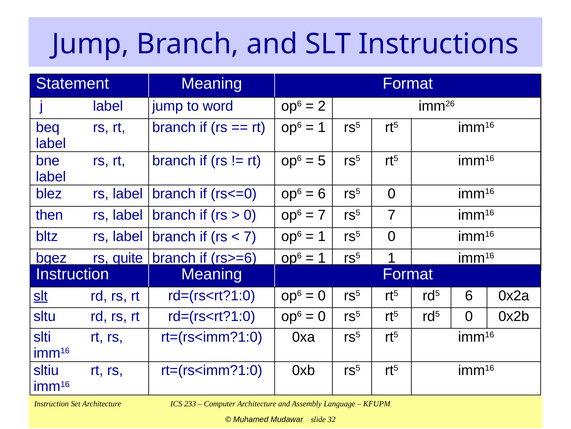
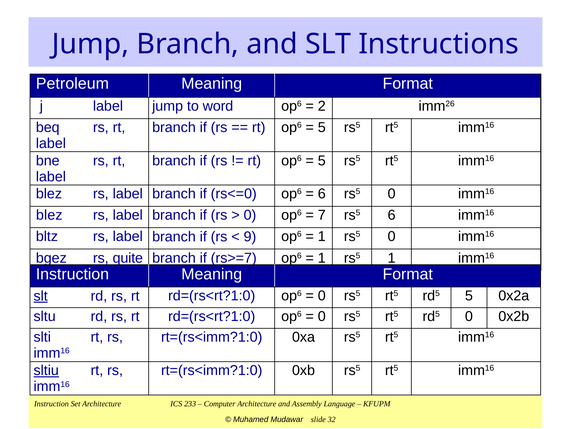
Statement: Statement -> Petroleum (72, 84)
1: 1 -> 5 (322, 127)
then: then -> blez (49, 215)
rs5 7: 7 -> 6 (392, 215)
7: 7 -> 9 (250, 236)
rs>=6: rs>=6 -> rs>=7 (234, 258)
rd5 6: 6 -> 5 (469, 295)
sltiu underline: none -> present (46, 370)
